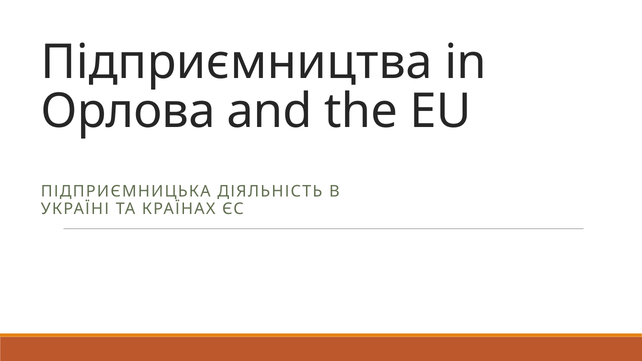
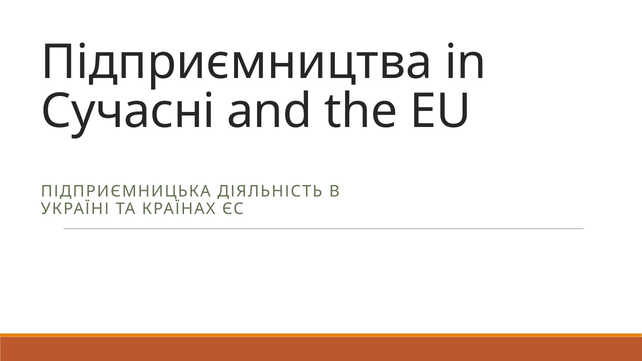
Орлова: Орлова -> Сучасні (128, 111)
